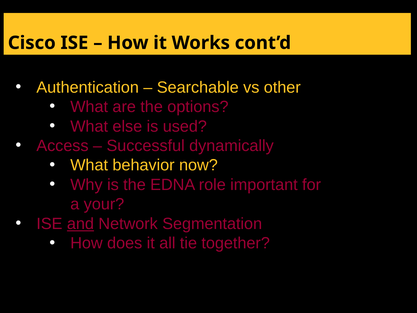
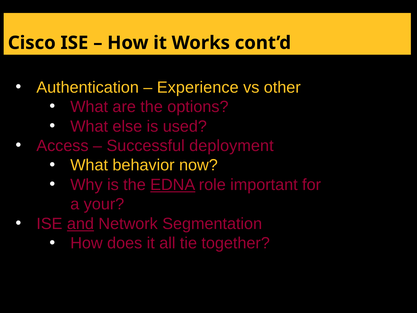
Searchable: Searchable -> Experience (198, 87)
dynamically: dynamically -> deployment (231, 146)
EDNA underline: none -> present (173, 185)
